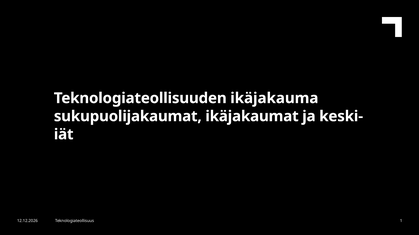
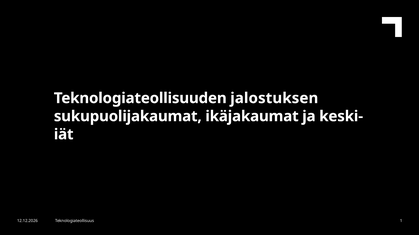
ikäjakauma: ikäjakauma -> jalostuksen (274, 98)
